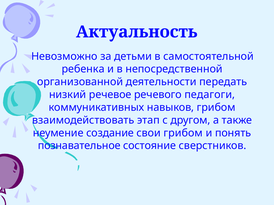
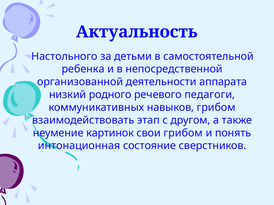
Невозможно: Невозможно -> Настольного (64, 56)
передать: передать -> аппарата (223, 82)
речевое: речевое -> родного (110, 95)
создание: создание -> картинок (110, 133)
познавательное: познавательное -> интонационная (79, 146)
